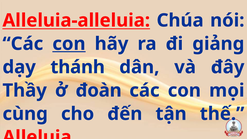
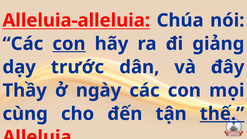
thánh: thánh -> trước (77, 67)
đoàn: đoàn -> ngày (99, 90)
thế underline: none -> present (222, 114)
